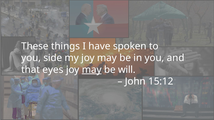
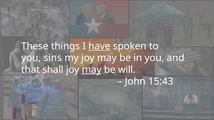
have underline: none -> present (99, 46)
side: side -> sins (53, 58)
eyes: eyes -> shall (53, 70)
15:12: 15:12 -> 15:43 (161, 82)
